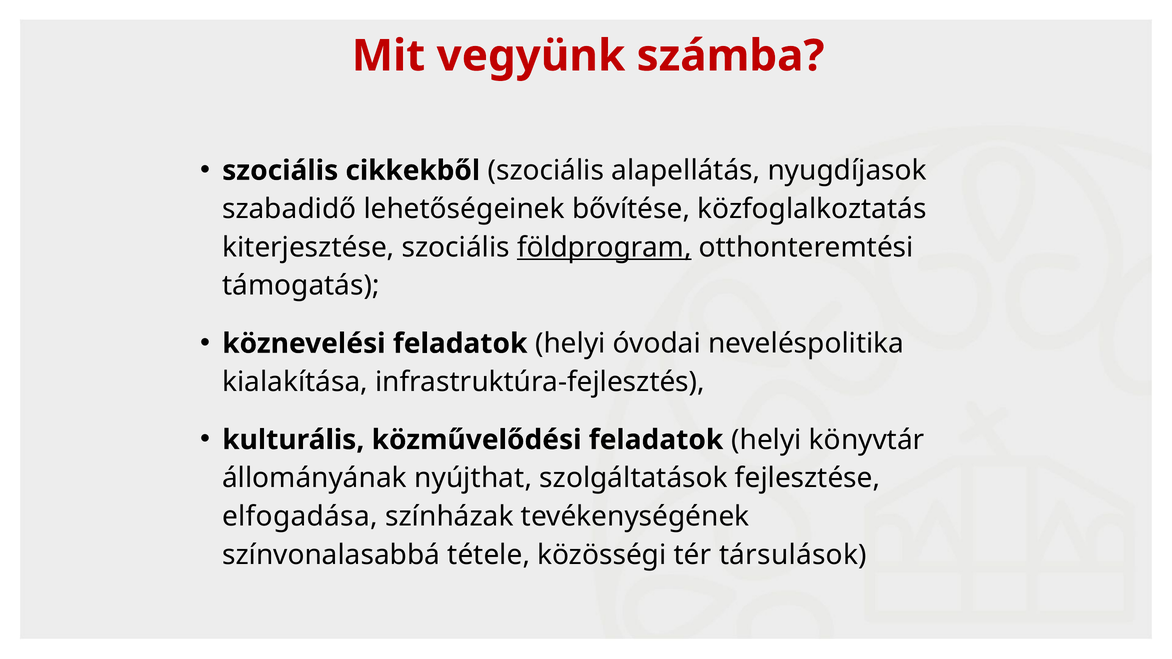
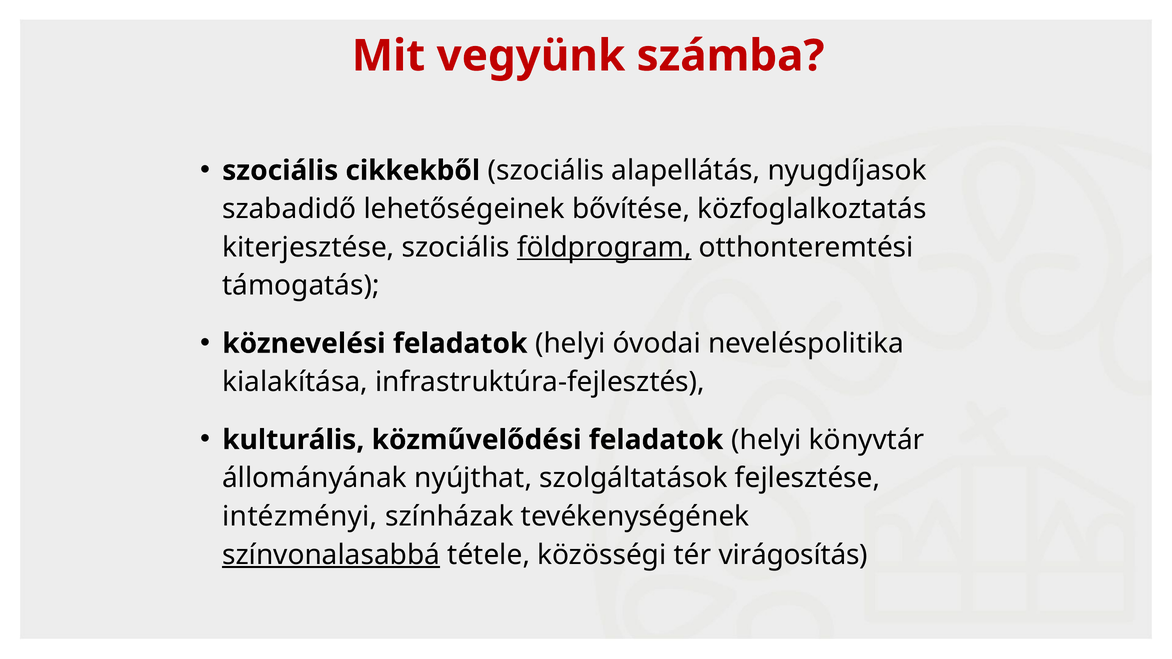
elfogadása: elfogadása -> intézményi (300, 517)
színvonalasabbá underline: none -> present (331, 555)
társulások: társulások -> virágosítás (793, 555)
